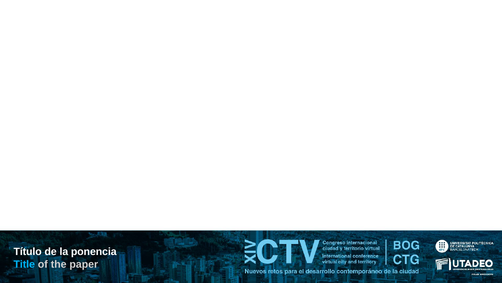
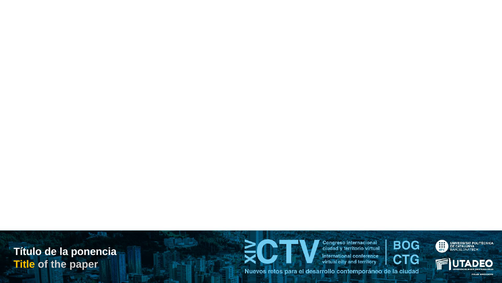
Title colour: light blue -> yellow (24, 264)
